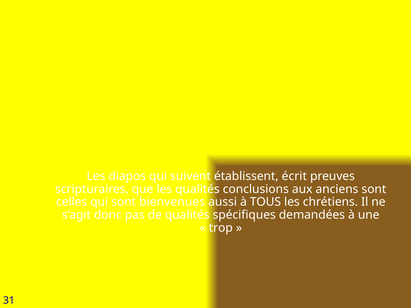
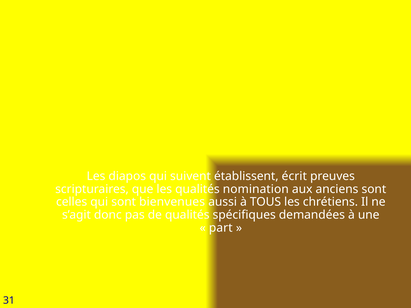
conclusions: conclusions -> nomination (256, 189)
trop: trop -> part (221, 228)
